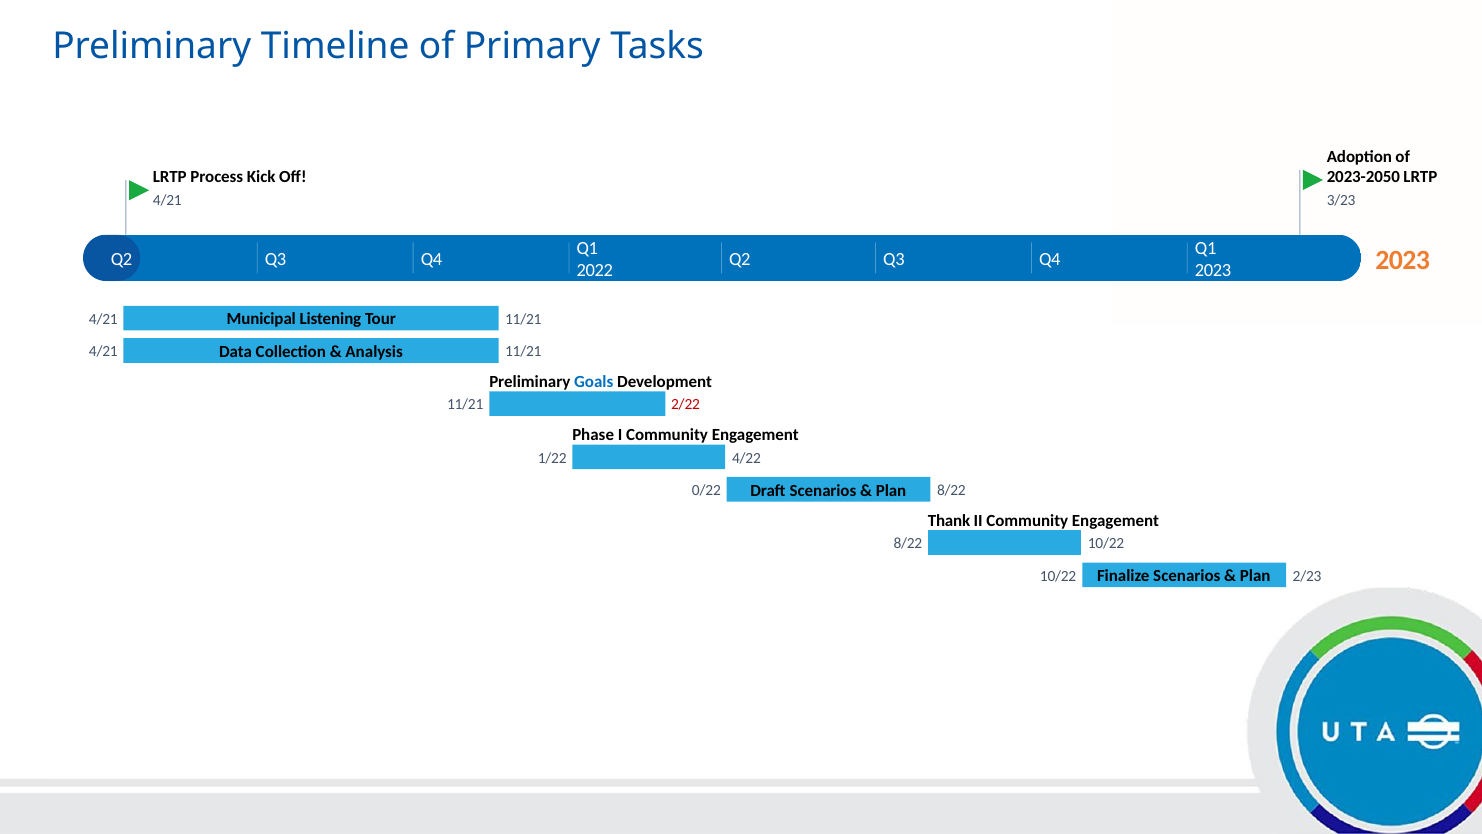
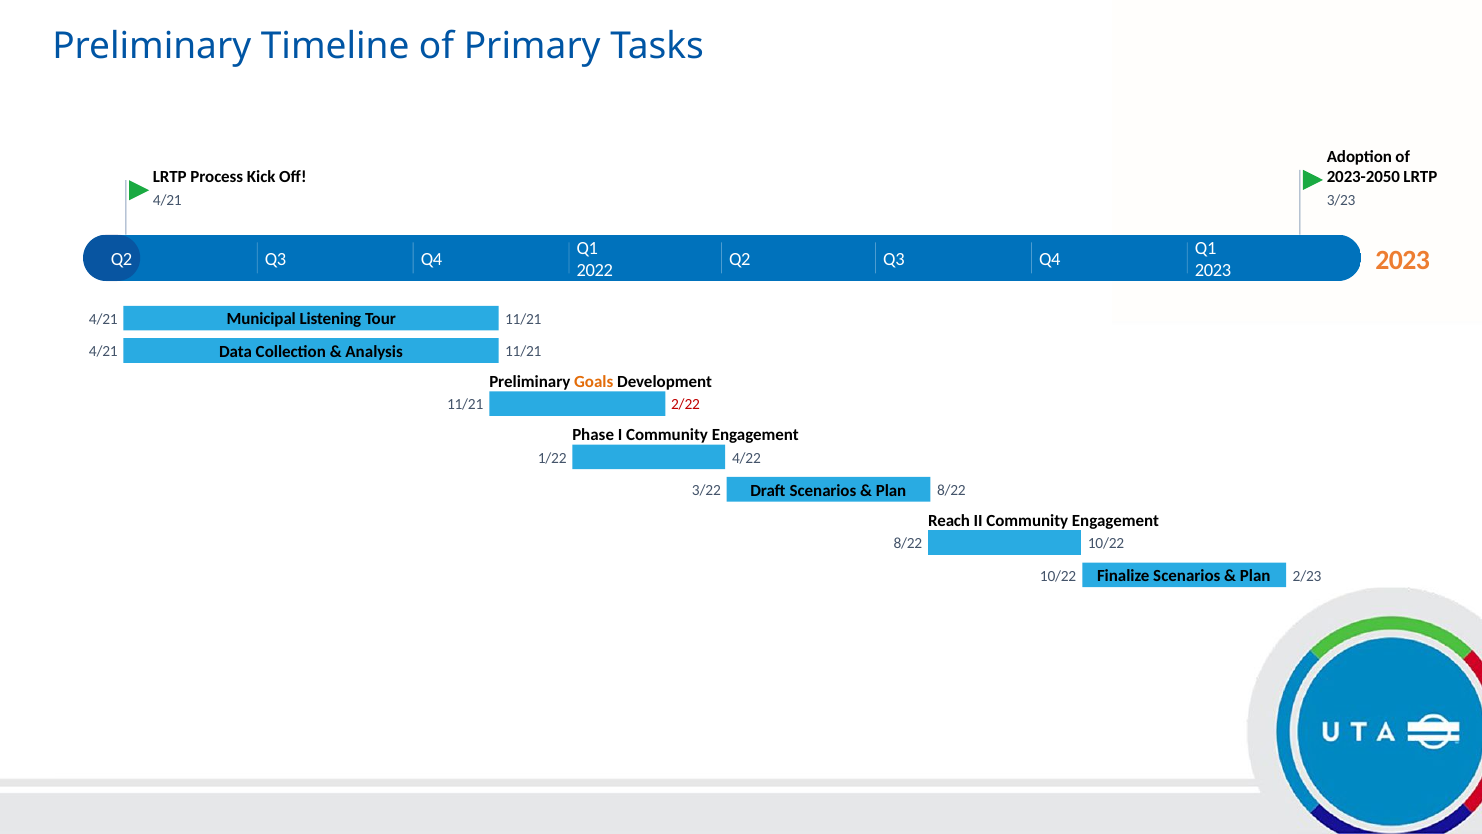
Goals colour: blue -> orange (594, 382)
0/22: 0/22 -> 3/22 (706, 490)
Thank: Thank -> Reach (949, 521)
